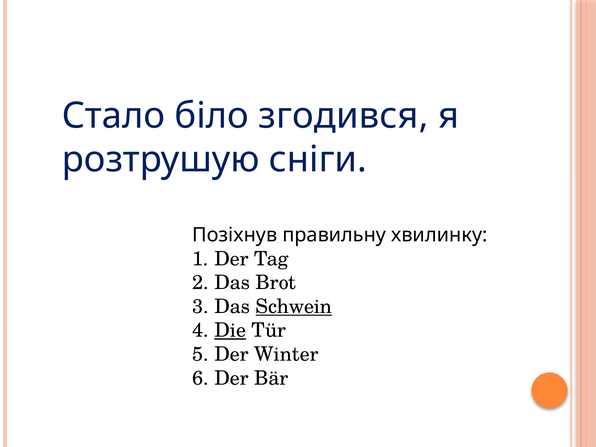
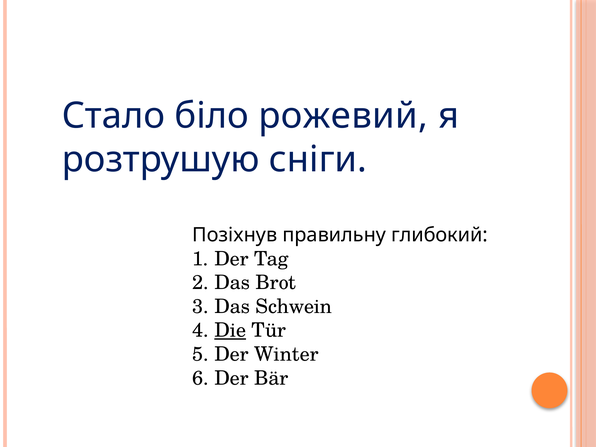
згодився: згодився -> рожевий (343, 116)
хвилинку: хвилинку -> глибокий (439, 235)
Schwein underline: present -> none (294, 307)
